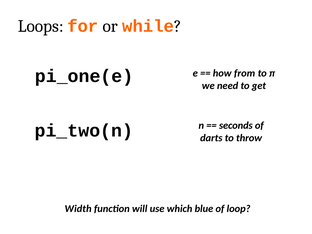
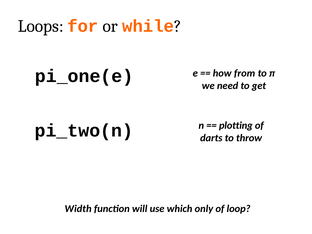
seconds: seconds -> plotting (236, 125)
blue: blue -> only (204, 209)
